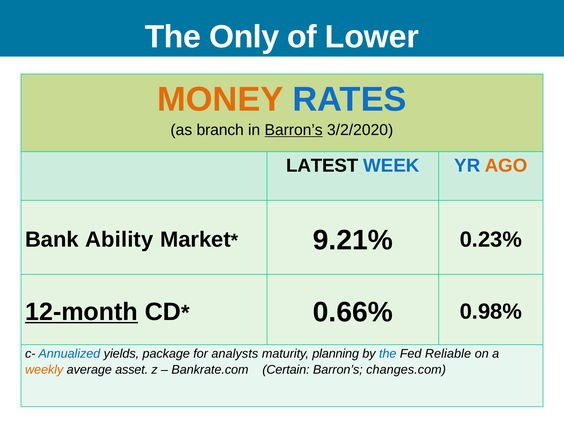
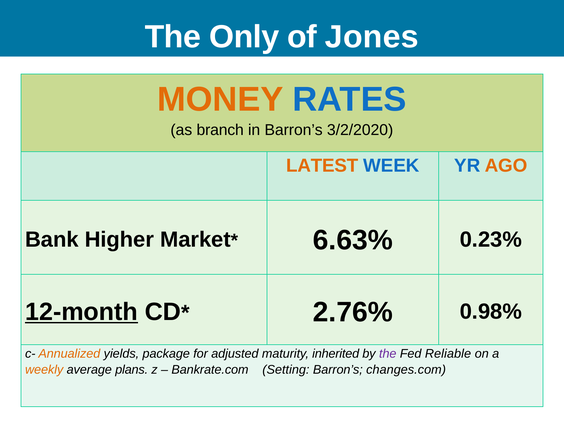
Lower: Lower -> Jones (372, 37)
Barron’s underline: present -> none (294, 130)
LATEST colour: black -> orange (322, 166)
Ability: Ability -> Higher (119, 240)
9.21%: 9.21% -> 6.63% (353, 240)
0.66%: 0.66% -> 2.76% (353, 312)
Annualized colour: blue -> orange (69, 354)
analysts: analysts -> adjusted (235, 354)
planning: planning -> inherited (336, 354)
the colour: blue -> purple (388, 354)
asset: asset -> plans (132, 370)
Certain: Certain -> Setting (286, 370)
